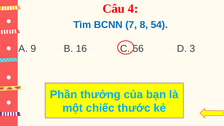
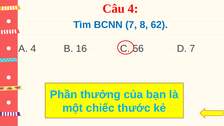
54: 54 -> 62 (159, 25)
A 9: 9 -> 4 (33, 49)
D 3: 3 -> 7 (192, 49)
